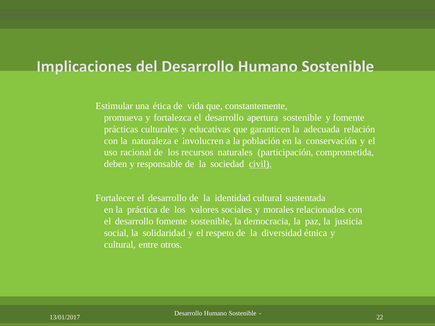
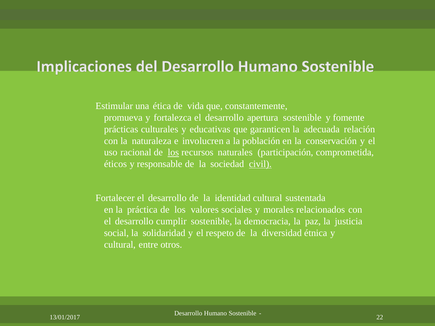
los underline: none -> present (173, 153)
deben: deben -> éticos (115, 164)
desarrollo fomente: fomente -> cumplir (171, 221)
